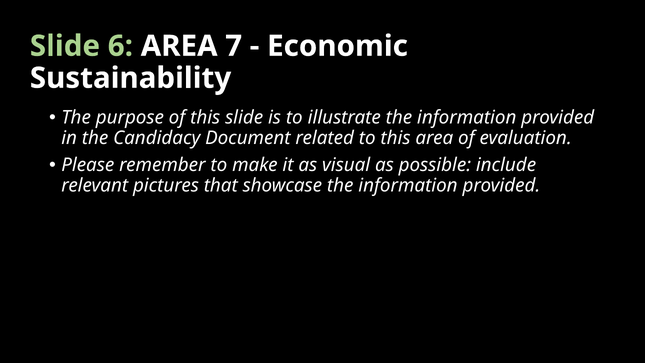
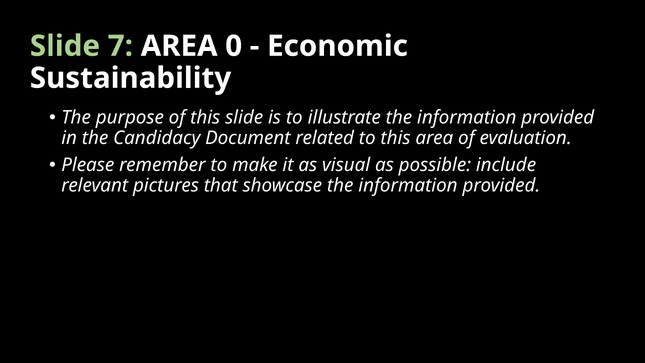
6: 6 -> 7 (120, 46)
7: 7 -> 0 (234, 46)
